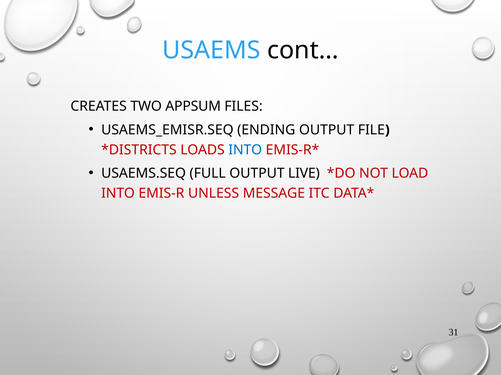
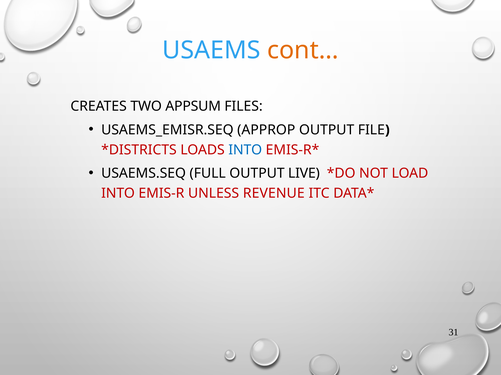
cont… colour: black -> orange (303, 50)
ENDING: ENDING -> APPROP (266, 130)
MESSAGE: MESSAGE -> REVENUE (274, 194)
